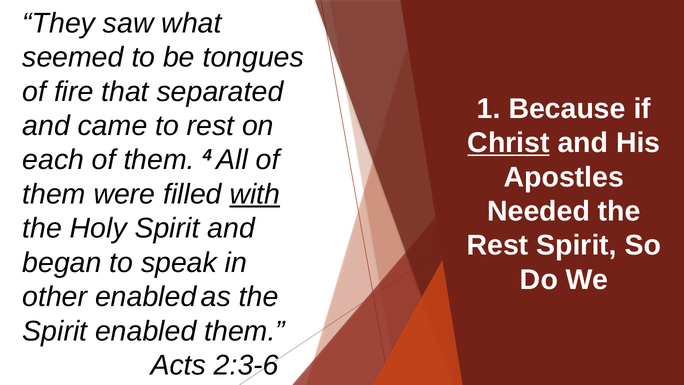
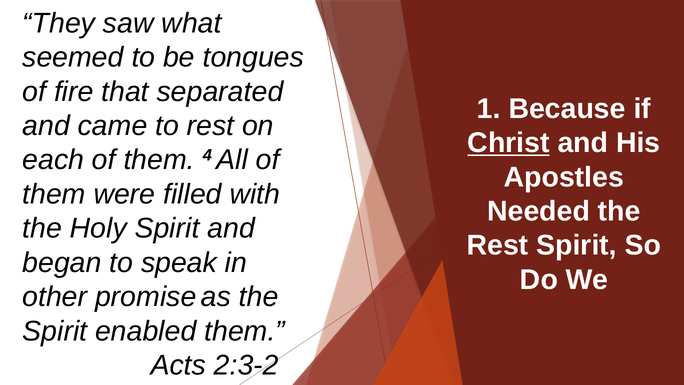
with underline: present -> none (255, 194)
other enabled: enabled -> promise (146, 297)
2:3-6: 2:3-6 -> 2:3-2 (246, 365)
